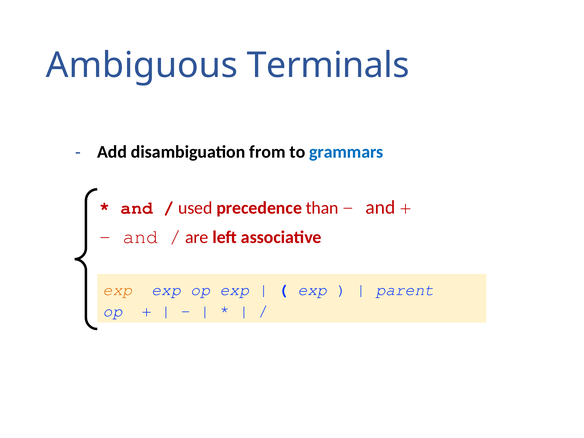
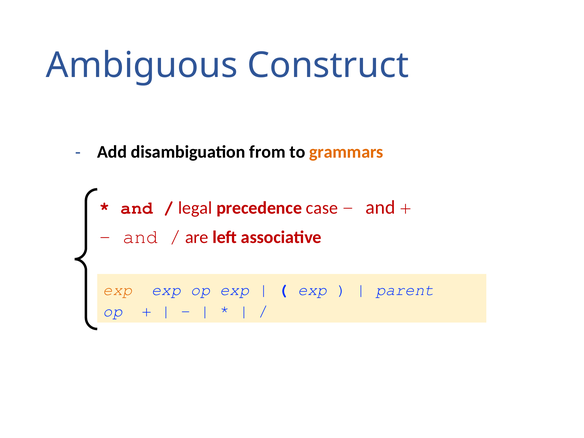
Terminals: Terminals -> Construct (328, 65)
grammars colour: blue -> orange (346, 152)
used: used -> legal (195, 208)
than: than -> case (322, 208)
